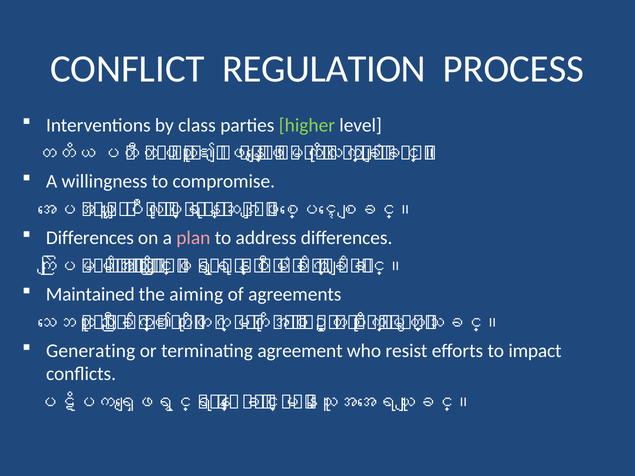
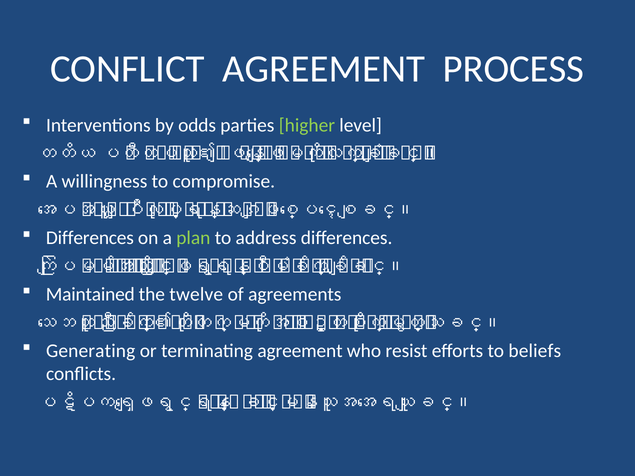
CONFLICT REGULATION: REGULATION -> AGREEMENT (324, 69)
class: class -> odds (197, 125)
plan colour: pink -> light green (193, 238)
aiming: aiming -> twelve (196, 295)
impact: impact -> beliefs (535, 351)
